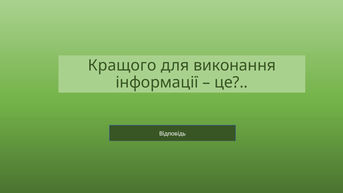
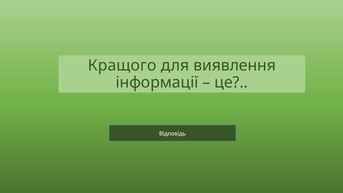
виконання: виконання -> виявлення (235, 65)
